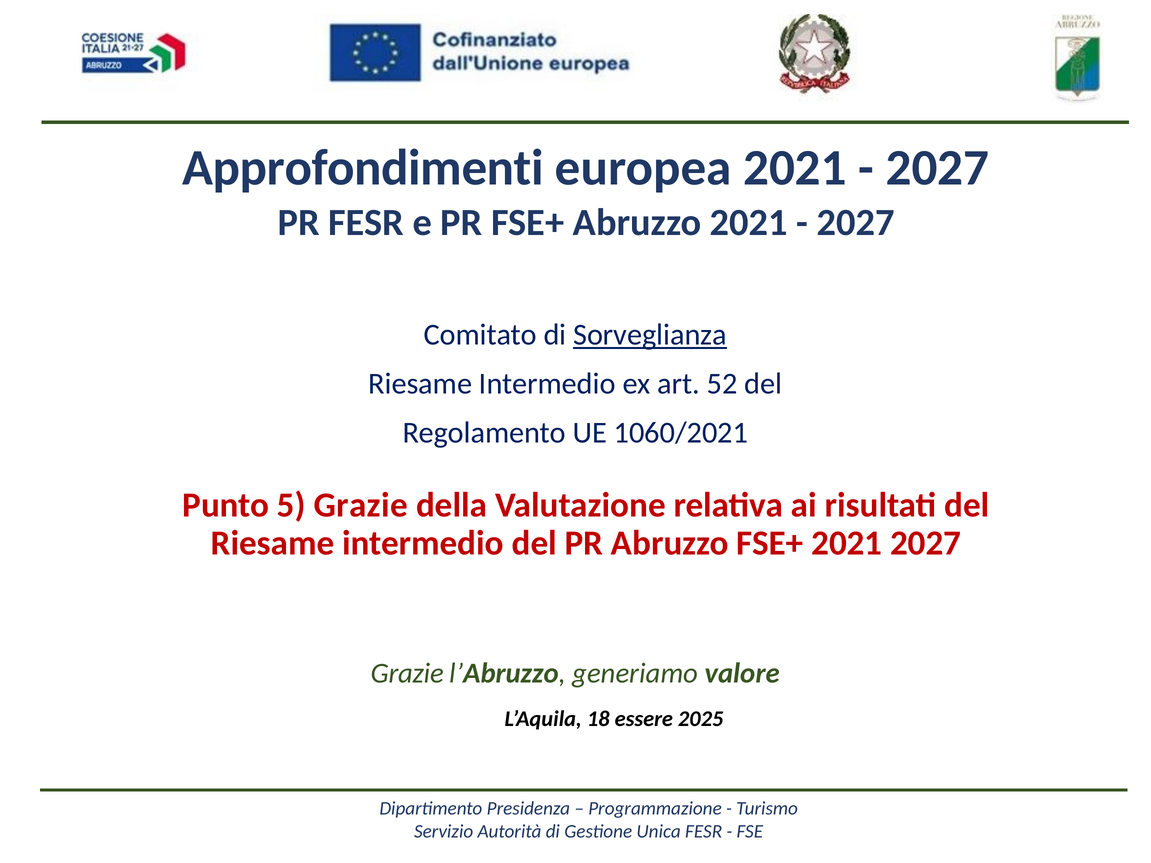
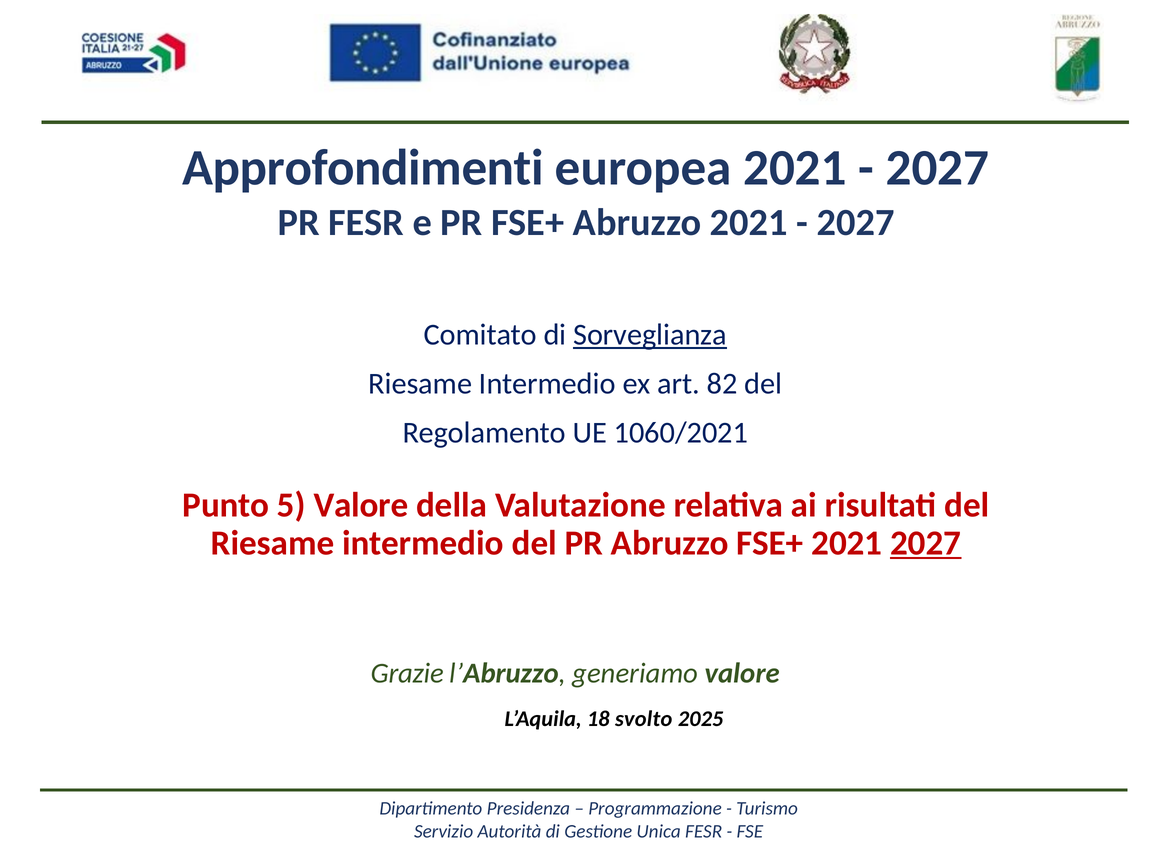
52: 52 -> 82 (722, 384)
5 Grazie: Grazie -> Valore (361, 505)
2027 underline: none -> present (926, 543)
essere: essere -> svolto (644, 719)
